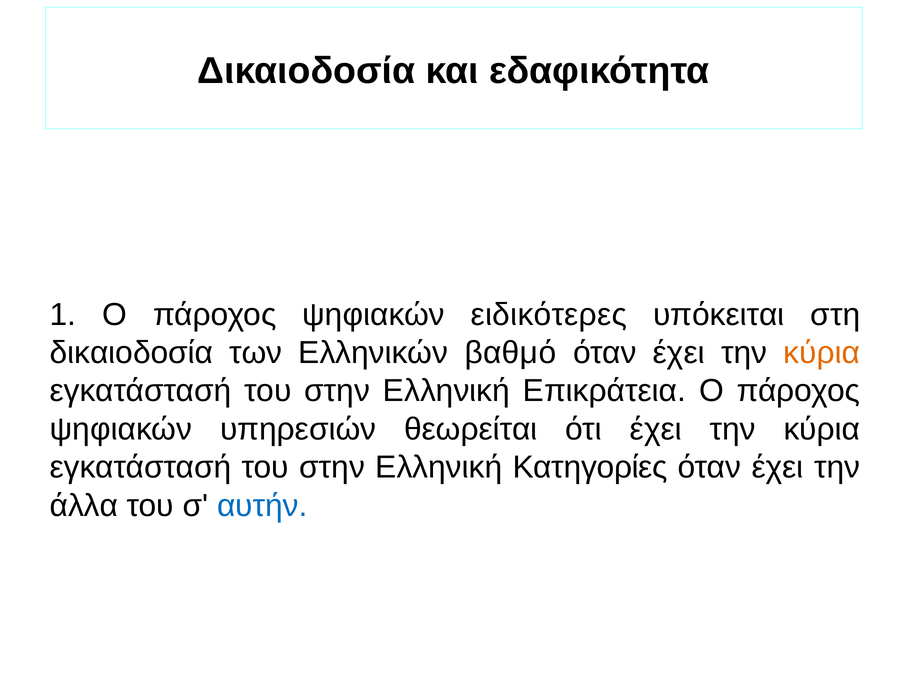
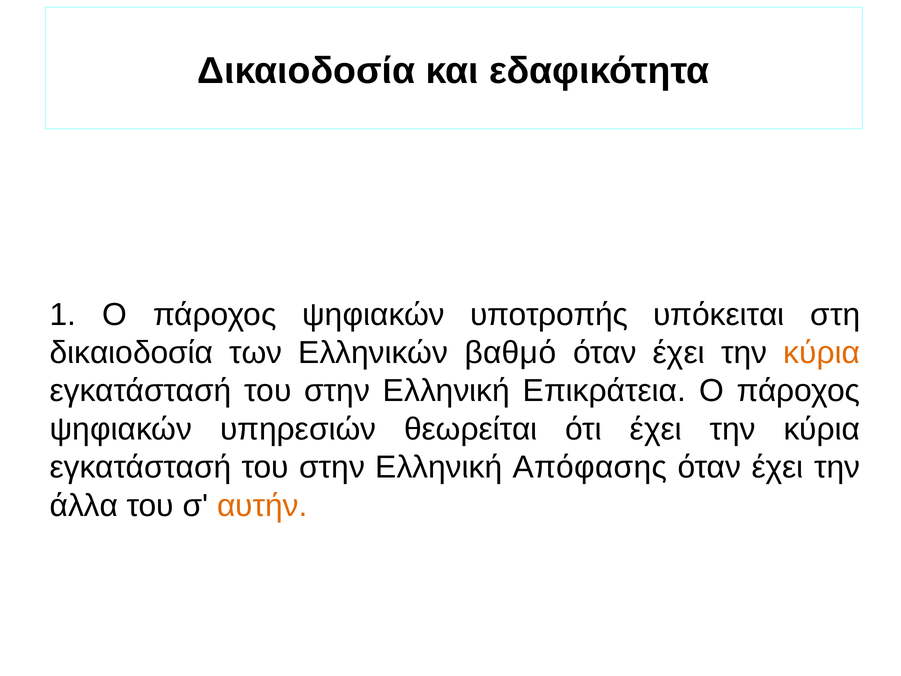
ειδικότερες: ειδικότερες -> υποτροπής (549, 314)
Κατηγορίες: Κατηγορίες -> Απόφασης (590, 467)
αυτήν colour: blue -> orange (262, 505)
